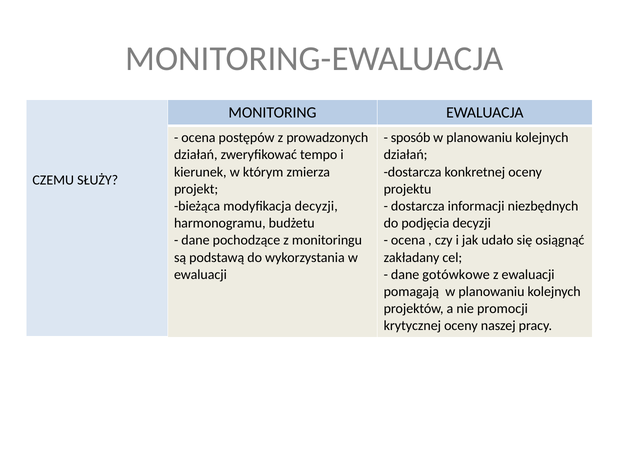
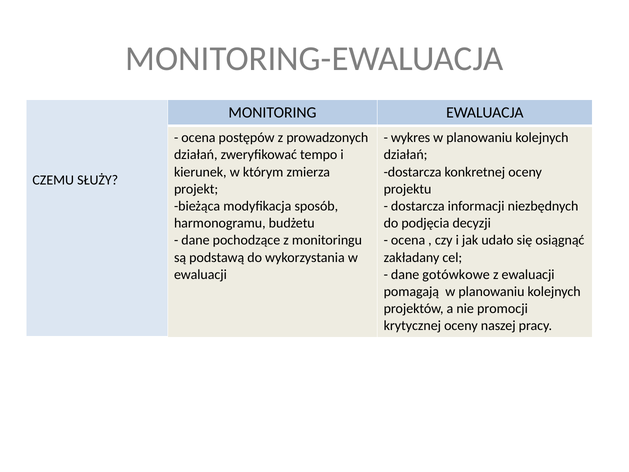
sposób: sposób -> wykres (411, 138)
modyfikacja decyzji: decyzji -> sposób (316, 206)
